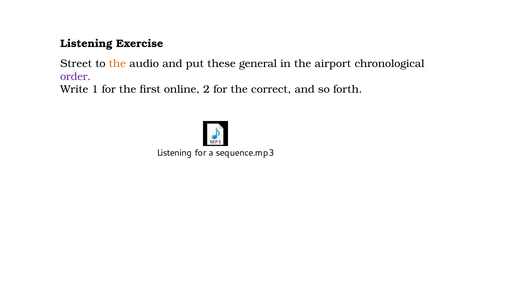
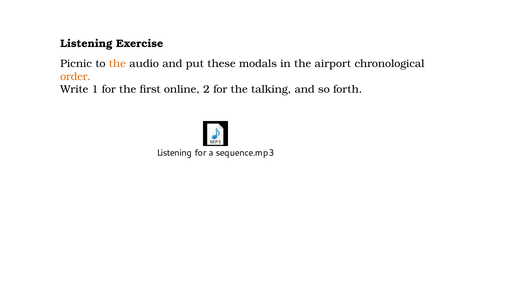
Street: Street -> Picnic (76, 64)
general: general -> modals (258, 64)
order colour: purple -> orange (75, 77)
correct: correct -> talking (271, 89)
